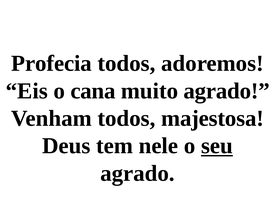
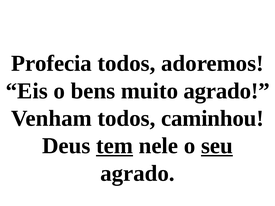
cana: cana -> bens (93, 91)
majestosa: majestosa -> caminhou (213, 118)
tem underline: none -> present (115, 146)
